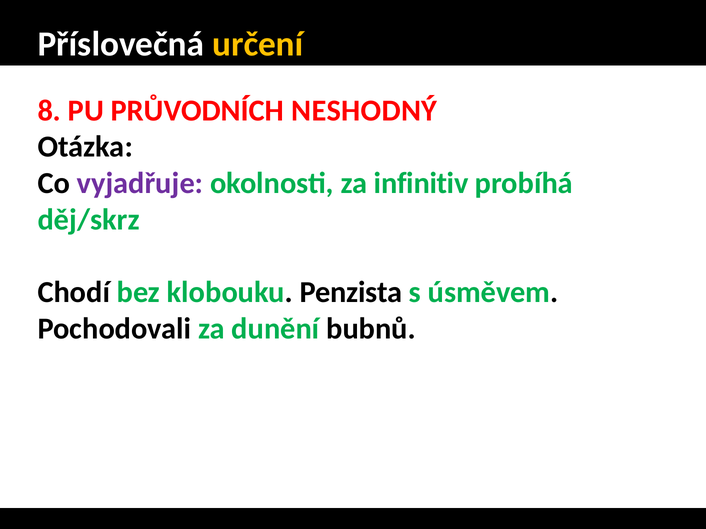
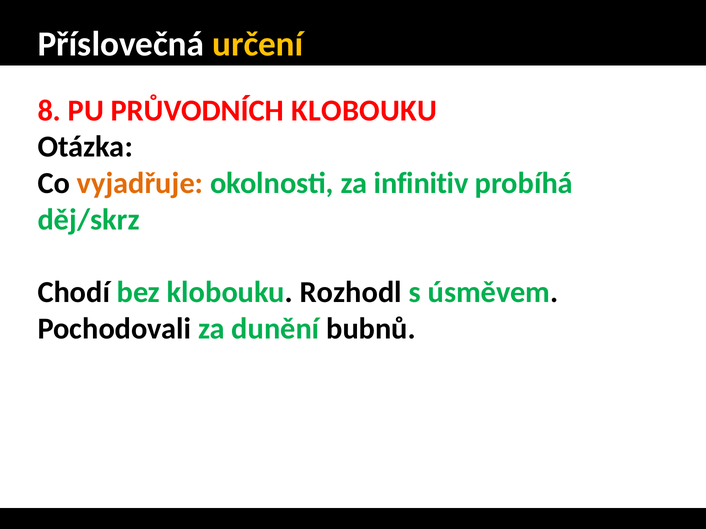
PRŮVODNÍCH NESHODNÝ: NESHODNÝ -> KLOBOUKU (364, 111)
vyjadřuje colour: purple -> orange (140, 183)
Penzista: Penzista -> Rozhodl (351, 293)
